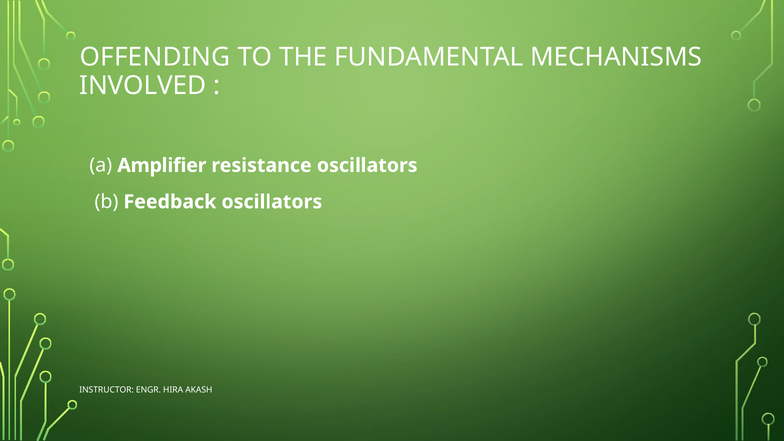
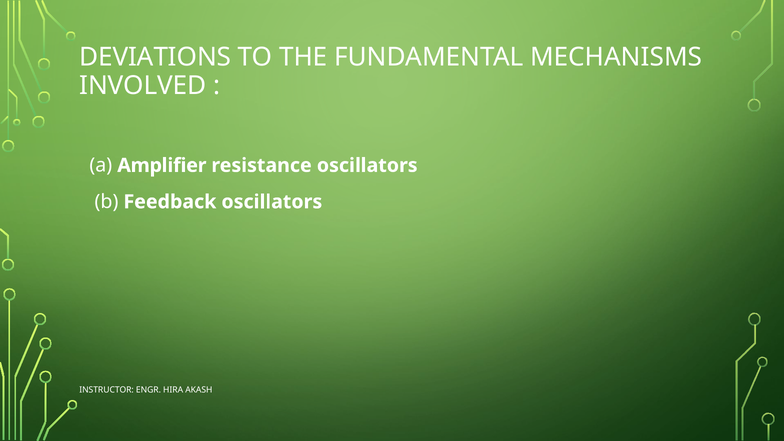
OFFENDING: OFFENDING -> DEVIATIONS (155, 57)
